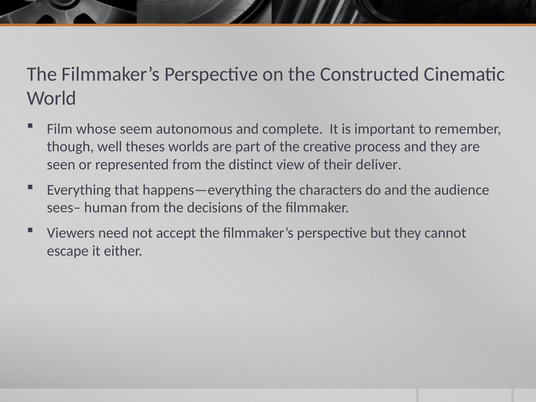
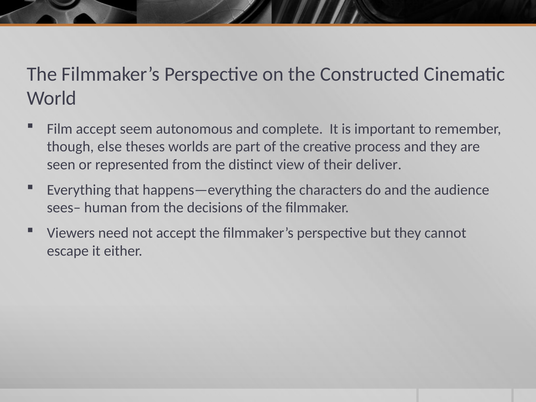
Film whose: whose -> accept (96, 129)
well: well -> else (110, 147)
